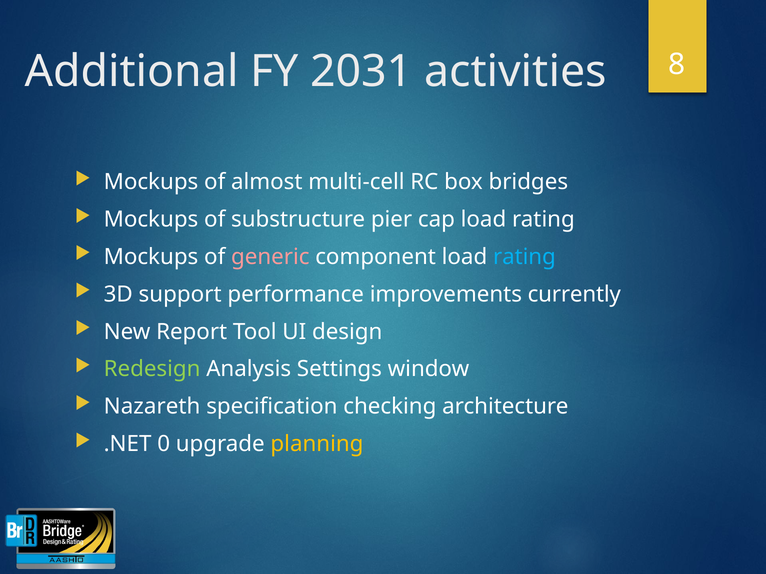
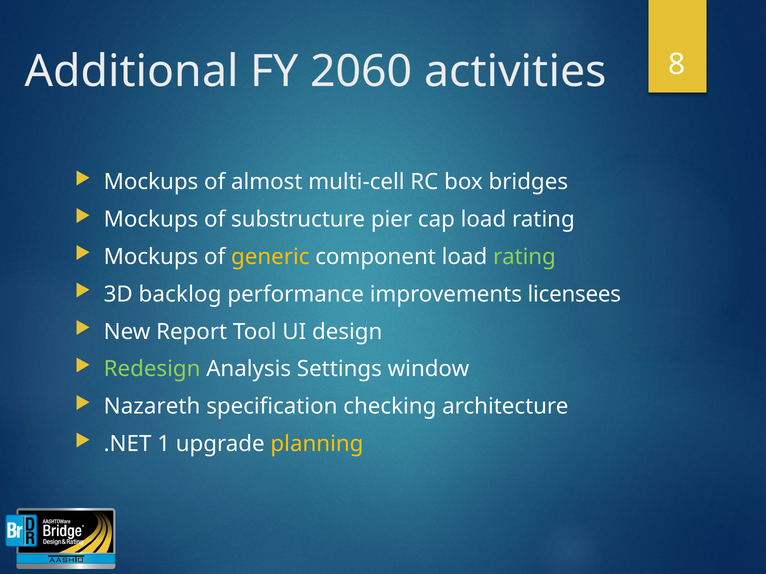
2031: 2031 -> 2060 (361, 72)
generic colour: pink -> yellow (270, 257)
rating colour: light blue -> light green (524, 257)
support: support -> backlog (180, 294)
currently: currently -> licensees (574, 294)
0: 0 -> 1 (164, 444)
